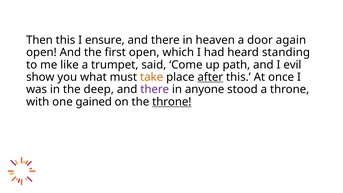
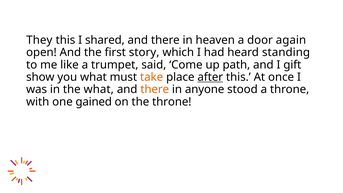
Then: Then -> They (39, 40)
ensure: ensure -> shared (105, 40)
first open: open -> story (144, 52)
evil: evil -> gift (292, 65)
the deep: deep -> what (99, 89)
there colour: purple -> orange (155, 89)
throne underline: present -> none (172, 102)
